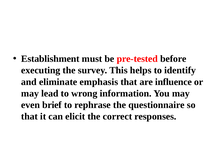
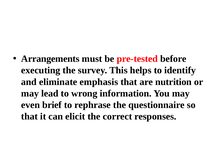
Establishment: Establishment -> Arrangements (50, 59)
influence: influence -> nutrition (173, 82)
